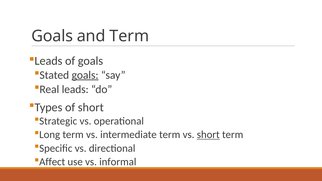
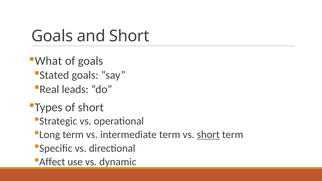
and Term: Term -> Short (129, 36)
Leads: Leads -> What (48, 61)
goals underline: present -> none (85, 75)
informal: informal -> dynamic (118, 162)
